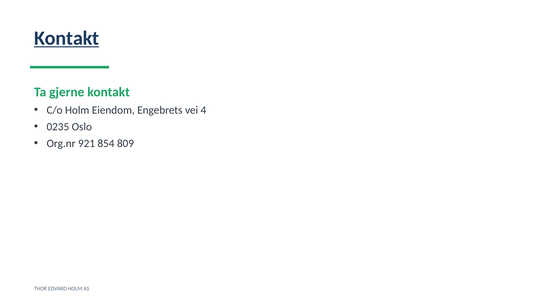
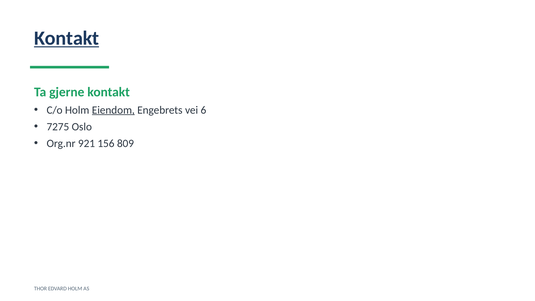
Eiendom underline: none -> present (113, 110)
4: 4 -> 6 (203, 110)
0235: 0235 -> 7275 (58, 127)
854: 854 -> 156 (106, 143)
